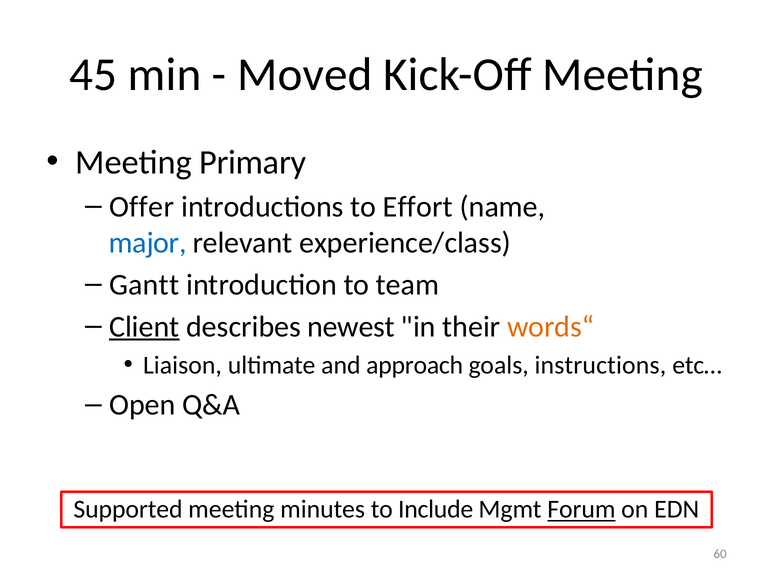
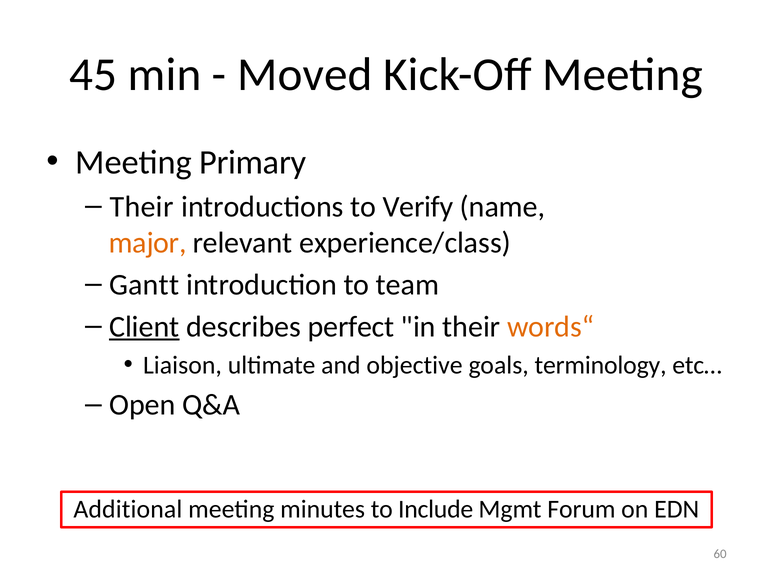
Offer: Offer -> Their (142, 207)
Effort: Effort -> Verify (418, 207)
major colour: blue -> orange (148, 243)
newest: newest -> perfect (351, 327)
approach: approach -> objective (415, 365)
instructions: instructions -> terminology (601, 365)
Supported: Supported -> Additional (128, 509)
Forum underline: present -> none (581, 509)
